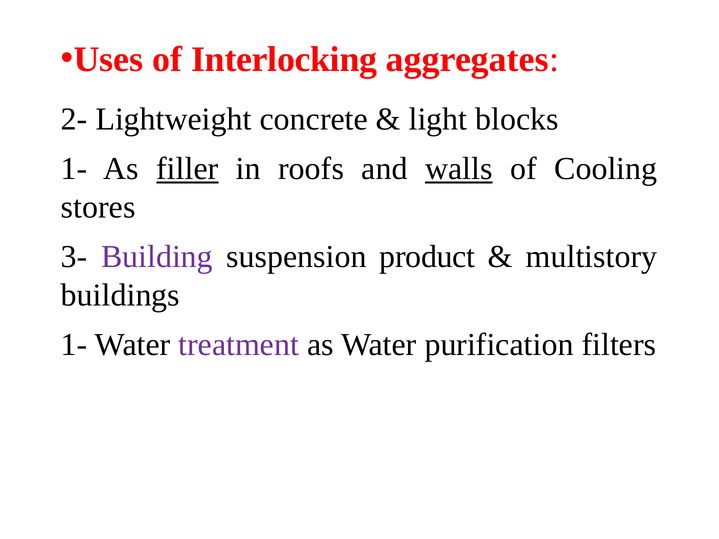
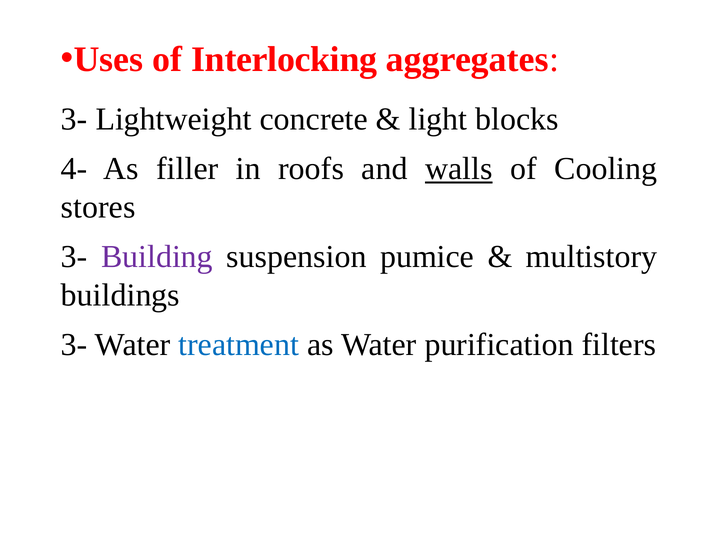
2-: 2- -> 3- (74, 119)
1-: 1- -> 4- (74, 169)
filler underline: present -> none (187, 169)
product: product -> pumice (427, 257)
1-: 1- -> 3- (74, 345)
treatment colour: purple -> blue (239, 345)
